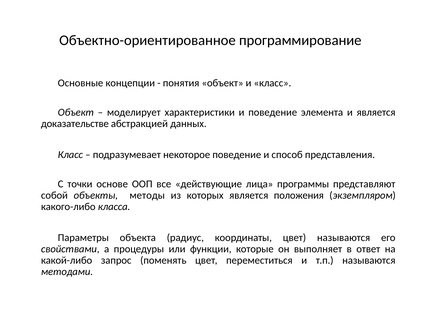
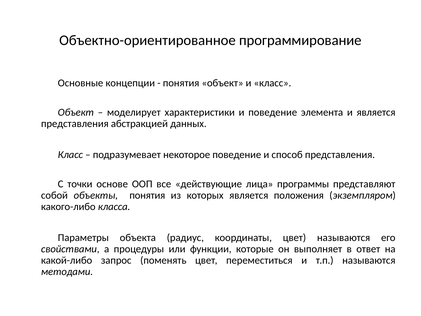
доказательстве: доказательстве -> представления (75, 124)
объекты методы: методы -> понятия (147, 195)
